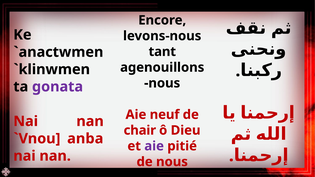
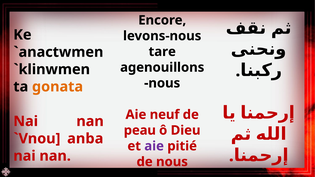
tant: tant -> tare (162, 52)
gonata colour: purple -> orange (58, 87)
chair: chair -> peau (140, 130)
